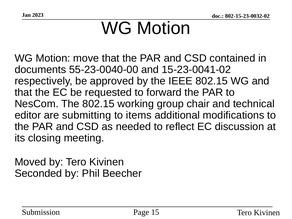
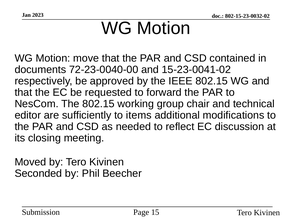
55-23-0040-00: 55-23-0040-00 -> 72-23-0040-00 (104, 70)
submitting: submitting -> sufficiently (87, 115)
